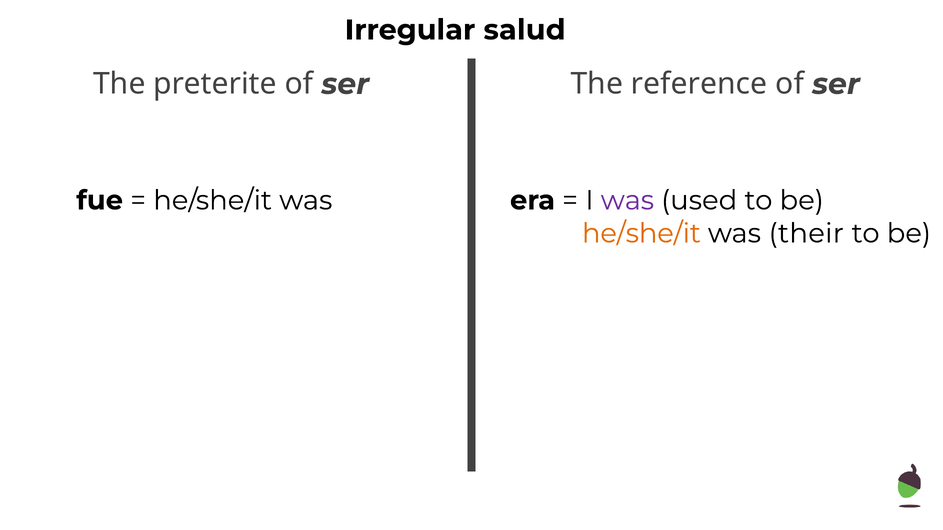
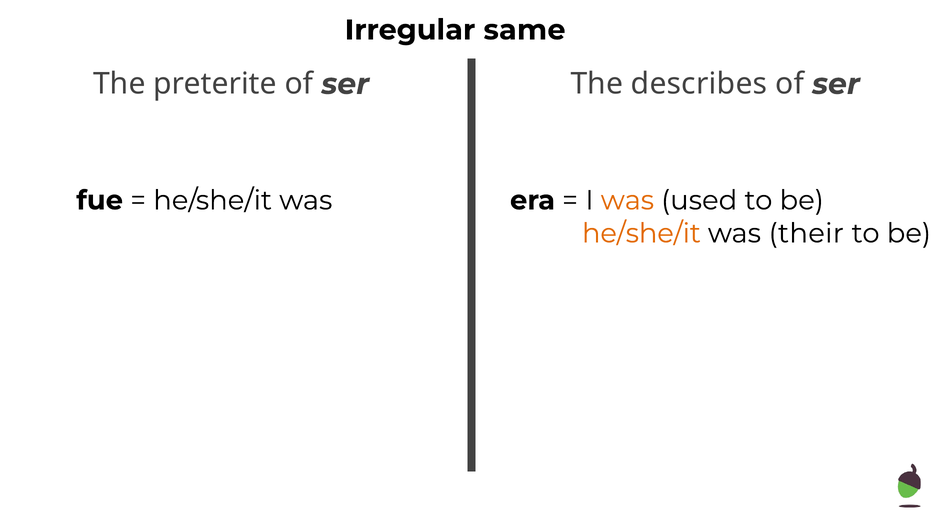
salud: salud -> same (525, 30)
reference: reference -> describes (699, 84)
was colour: purple -> orange (627, 201)
